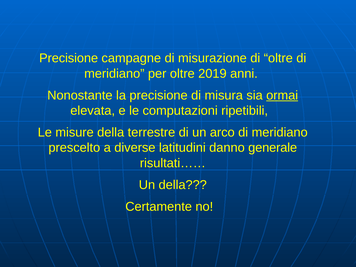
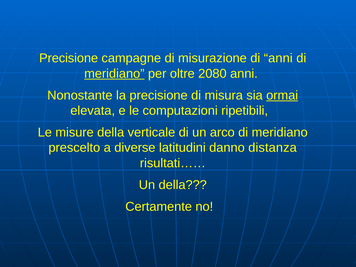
di oltre: oltre -> anni (278, 58)
meridiano underline: none -> present (114, 74)
2019: 2019 -> 2080 (212, 74)
terrestre: terrestre -> verticale (151, 132)
generale: generale -> distanza (273, 148)
